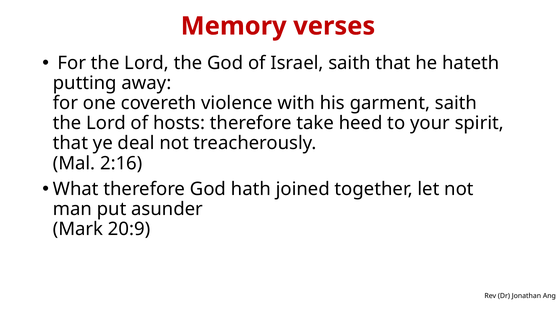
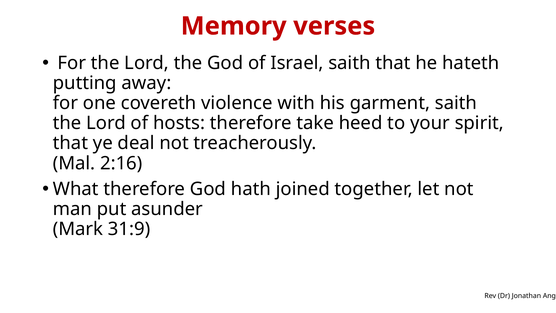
20:9: 20:9 -> 31:9 (129, 229)
